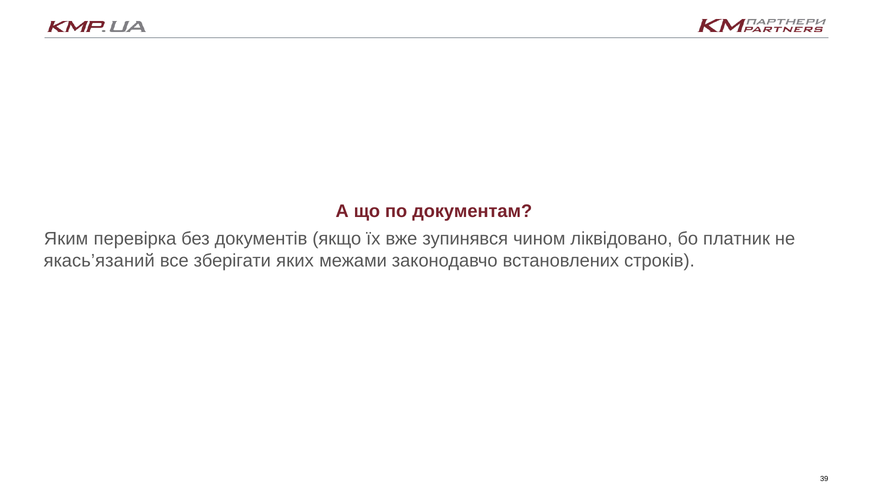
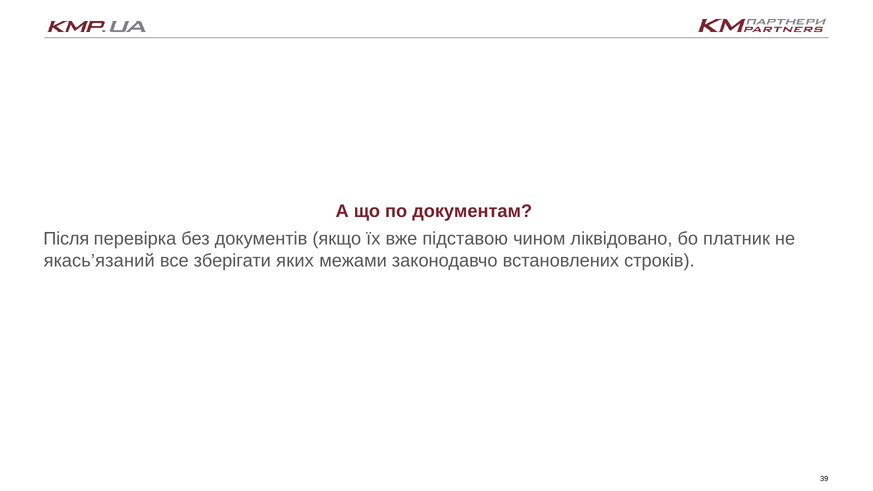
Яким: Яким -> Після (66, 239)
зупинявся: зупинявся -> підставою (465, 239)
